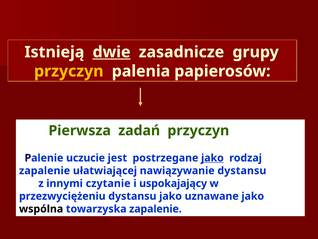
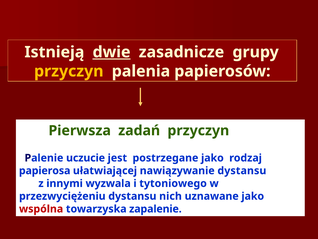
jako underline: present -> none (212, 158)
zapalenie: zapalenie -> papierosa (45, 170)
czytanie: czytanie -> wyzwala (108, 183)
uspokajający: uspokajający -> tytoniowego (173, 183)
dystansu jako: jako -> nich (171, 196)
wspólna colour: black -> red (41, 209)
